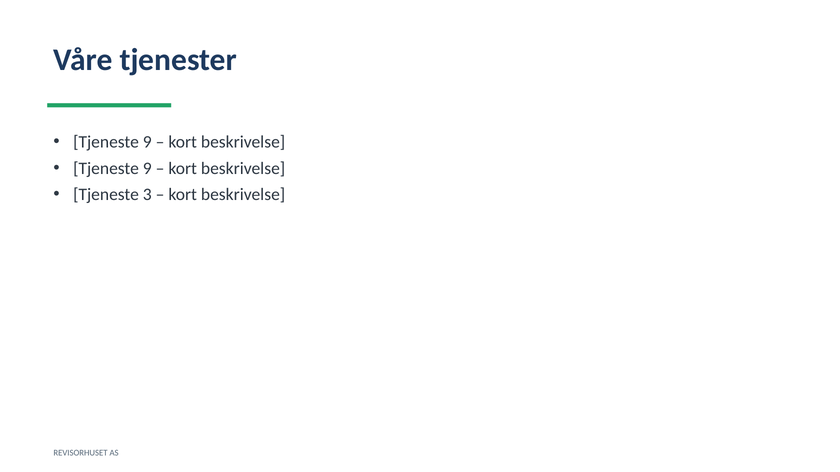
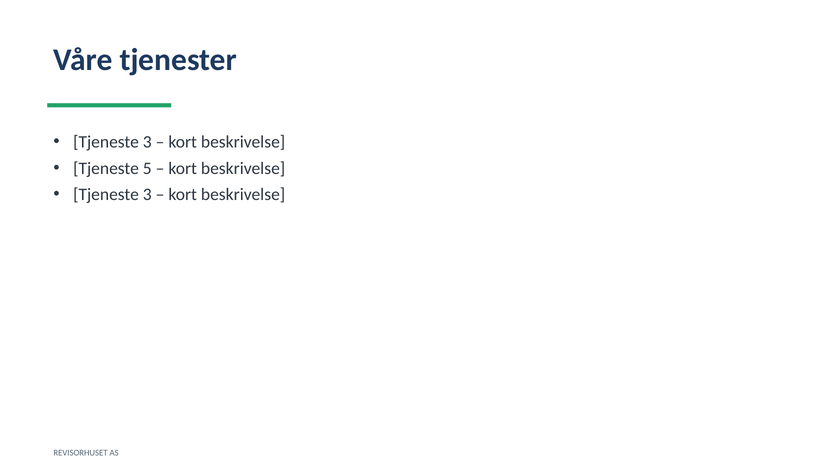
9: 9 -> 3 (147, 142)
9: 9 -> 5 (147, 169)
